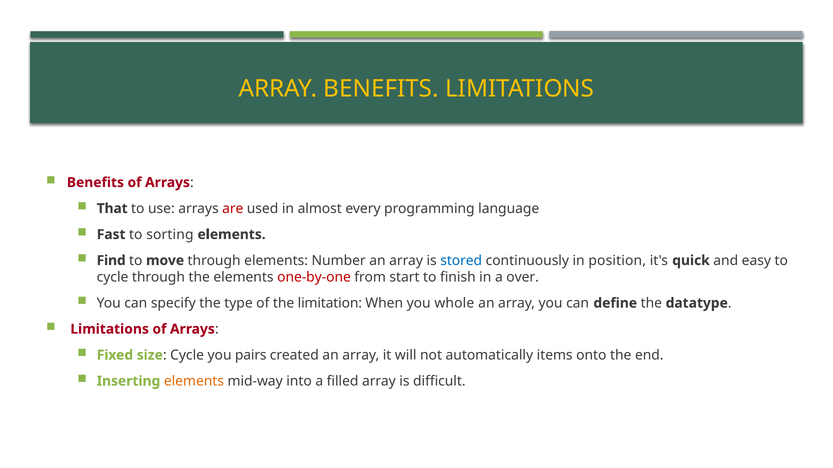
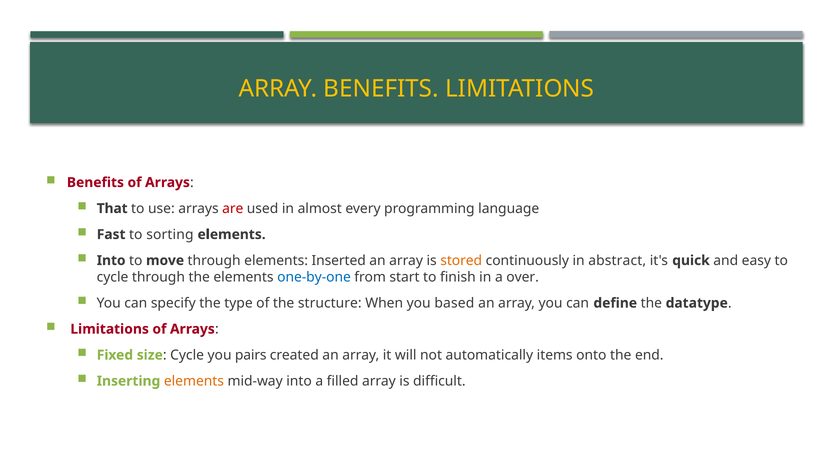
Find: Find -> Into (111, 261)
Number: Number -> Inserted (339, 261)
stored colour: blue -> orange (461, 261)
position: position -> abstract (617, 261)
one-by-one colour: red -> blue (314, 277)
limitation: limitation -> structure (330, 303)
whole: whole -> based (454, 303)
